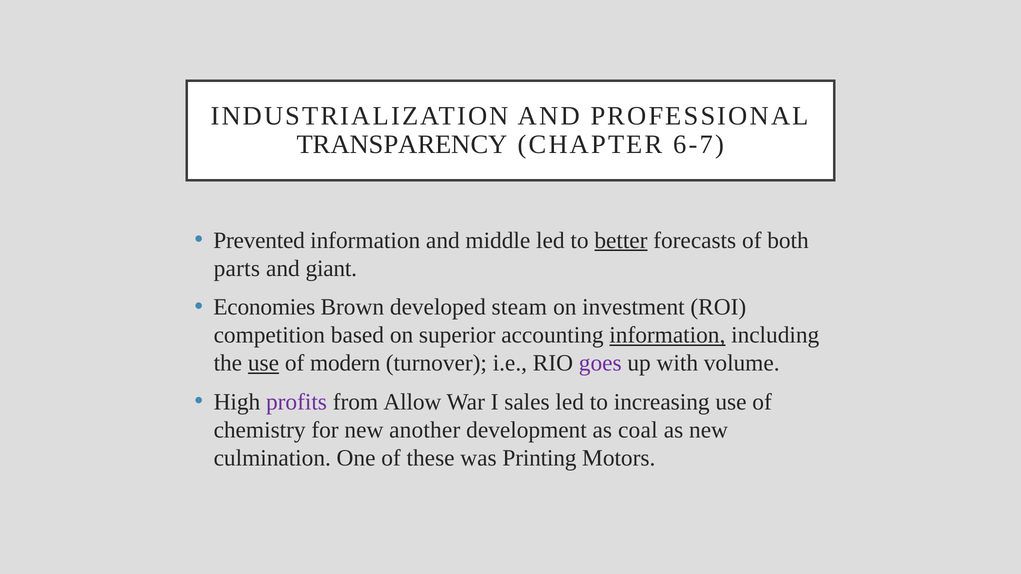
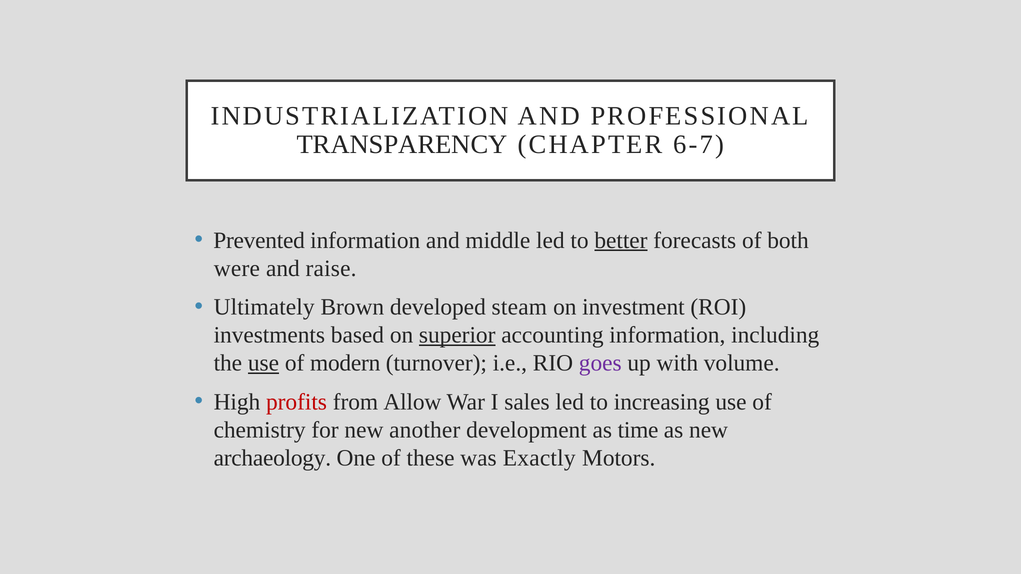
parts: parts -> were (237, 268)
giant: giant -> raise (331, 268)
Economies: Economies -> Ultimately (264, 307)
competition: competition -> investments (269, 335)
superior underline: none -> present (457, 335)
information underline: present -> none (667, 335)
profits colour: purple -> red (297, 402)
coal: coal -> time (638, 430)
culmination: culmination -> archaeology (272, 458)
Printing: Printing -> Exactly (539, 458)
